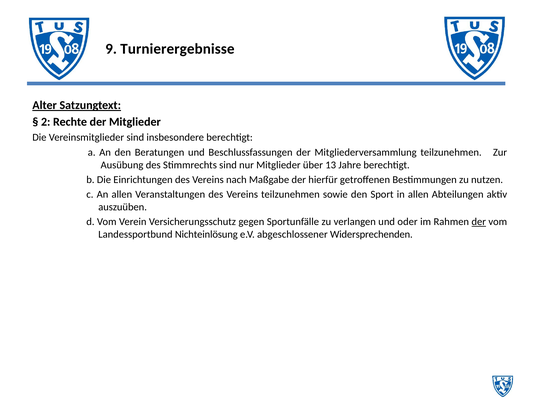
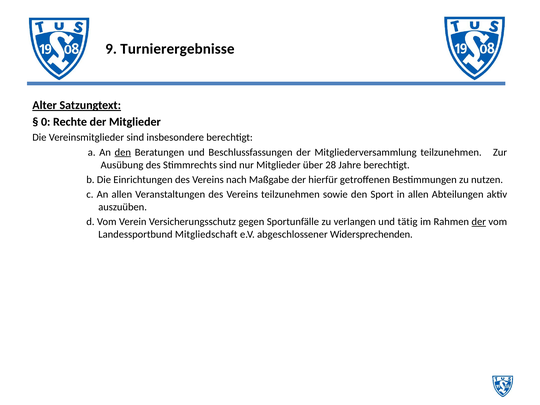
2: 2 -> 0 (46, 122)
den underline: none -> present (123, 152)
13: 13 -> 28 (331, 165)
oder: oder -> tätig (408, 222)
Nichteinlösung: Nichteinlösung -> Mitgliedschaft (206, 234)
